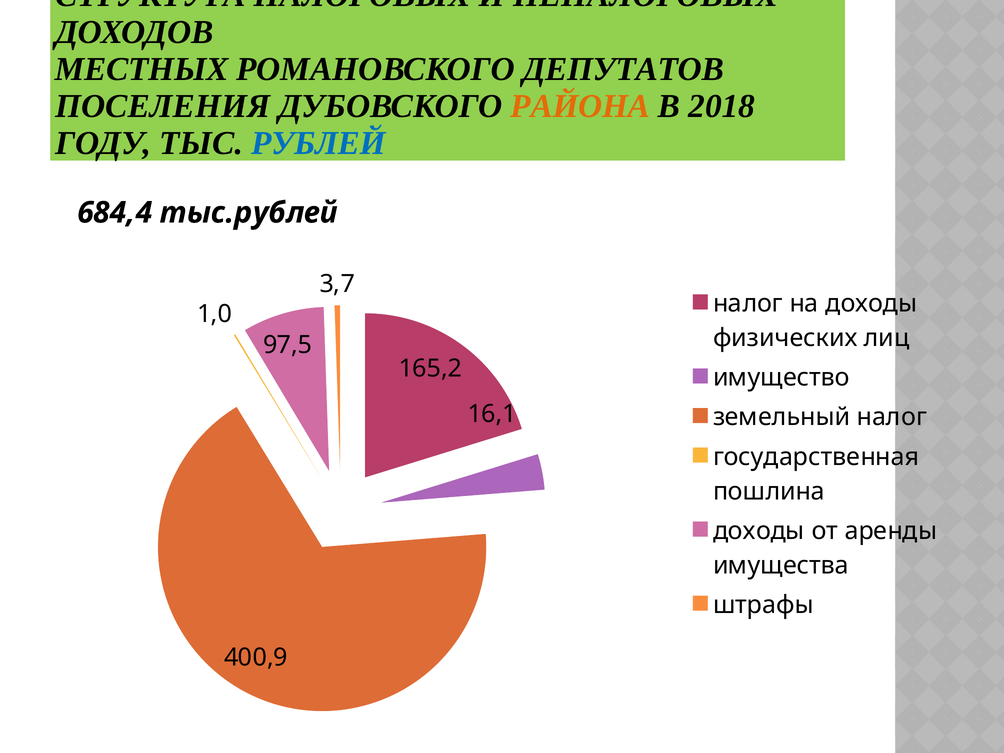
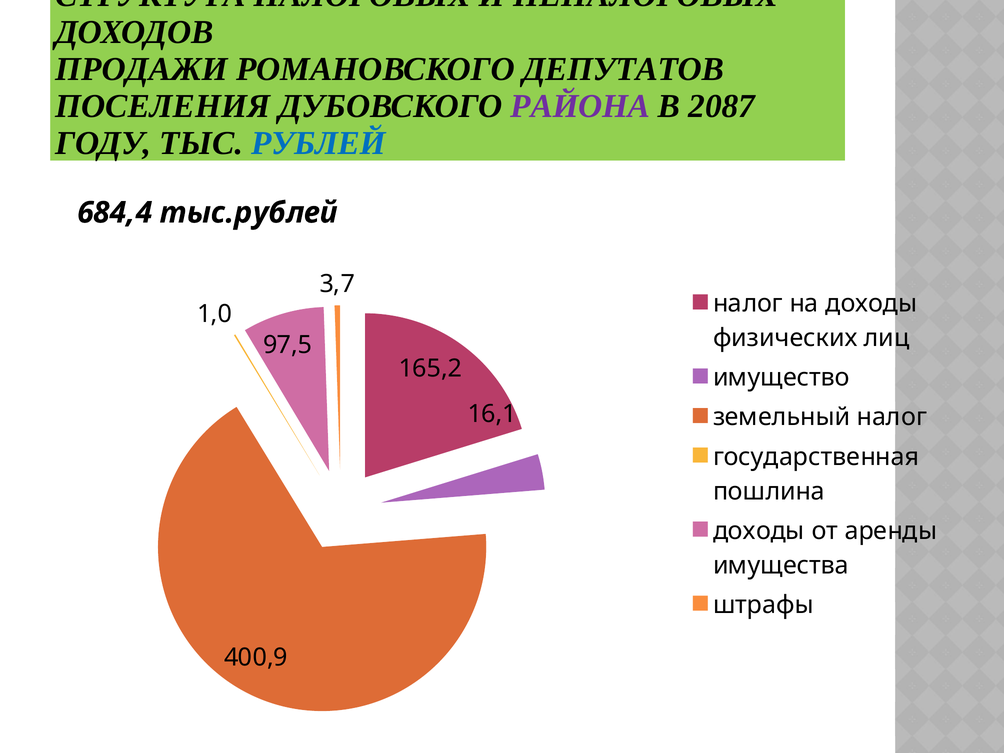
МЕСТНЫХ: МЕСТНЫХ -> ПРОДАЖИ (141, 69)
РАЙОНА colour: orange -> purple (580, 106)
2018: 2018 -> 2087 (722, 106)
